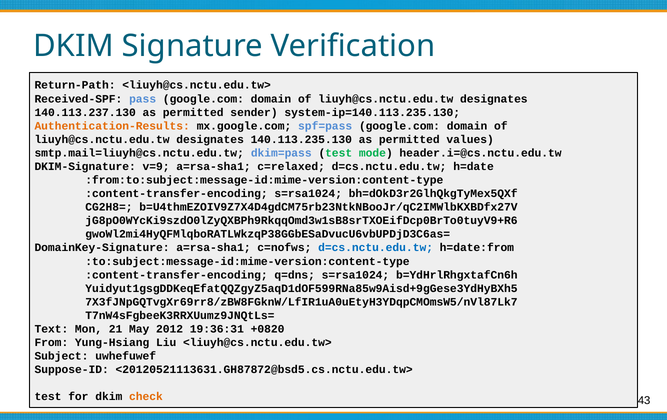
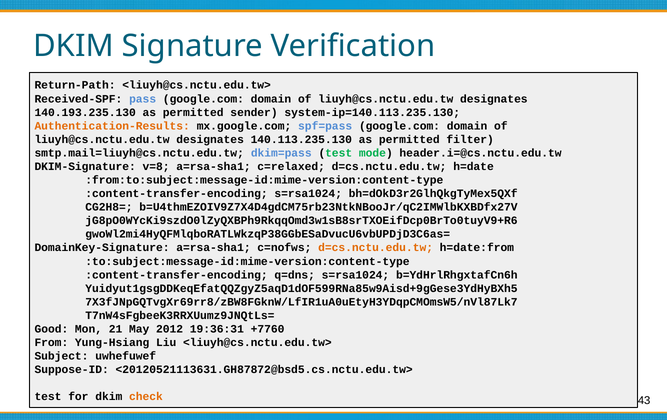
140.113.237.130: 140.113.237.130 -> 140.193.235.130 (85, 112)
values: values -> filter (470, 140)
v=9: v=9 -> v=8 (156, 167)
d=cs.nctu.edu.tw colour: blue -> orange (376, 248)
Text: Text -> Good (51, 329)
+0820: +0820 -> +7760 (268, 329)
